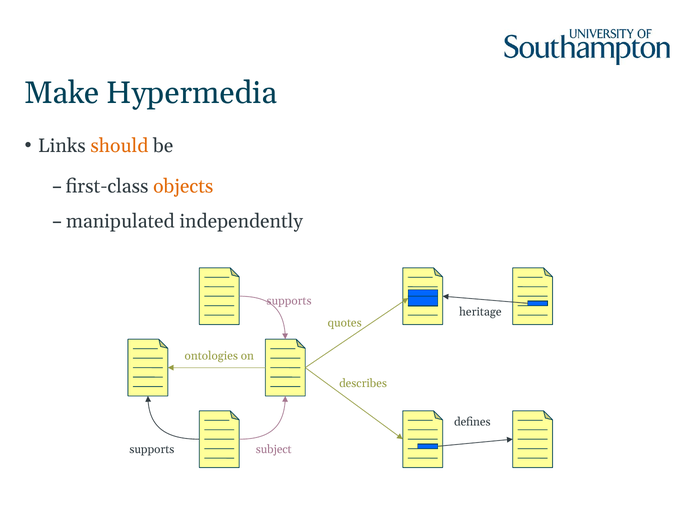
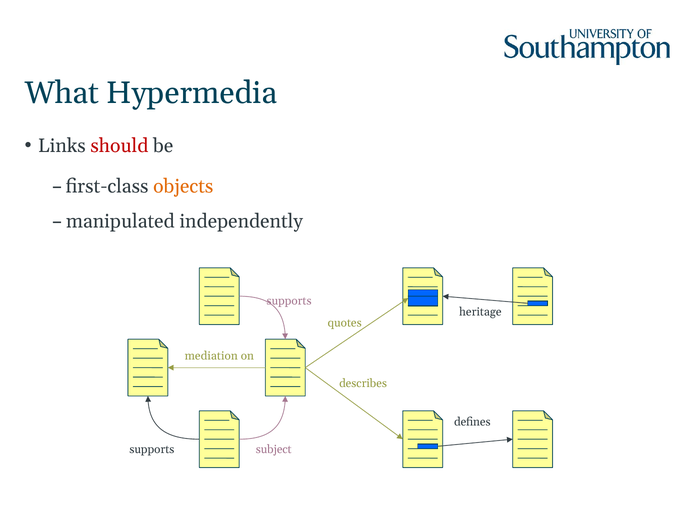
Make: Make -> What (62, 93)
should colour: orange -> red (119, 146)
ontologies: ontologies -> mediation (211, 355)
